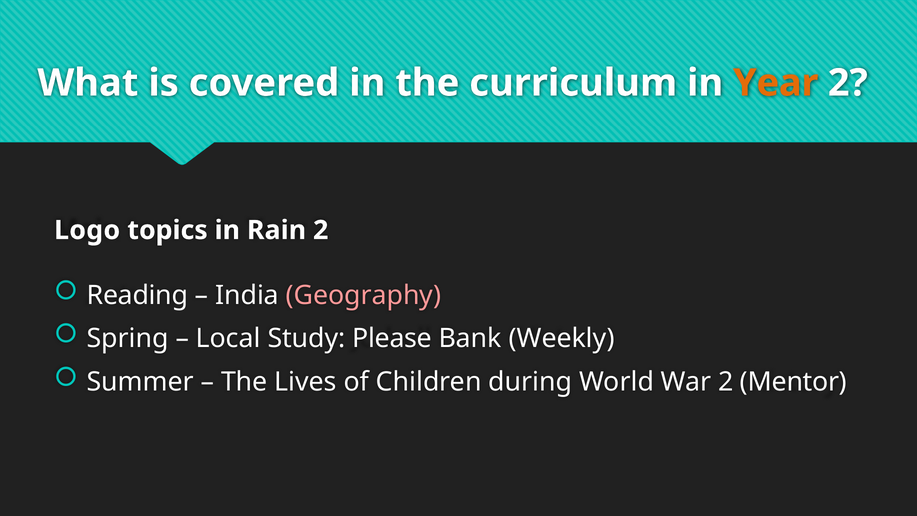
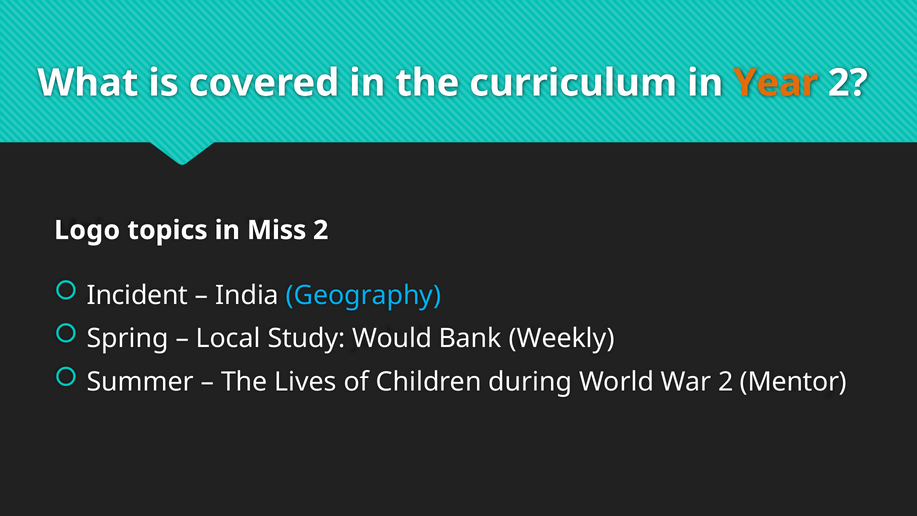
Rain: Rain -> Miss (277, 230)
Reading: Reading -> Incident (137, 295)
Geography colour: pink -> light blue (363, 295)
Please: Please -> Would (392, 338)
